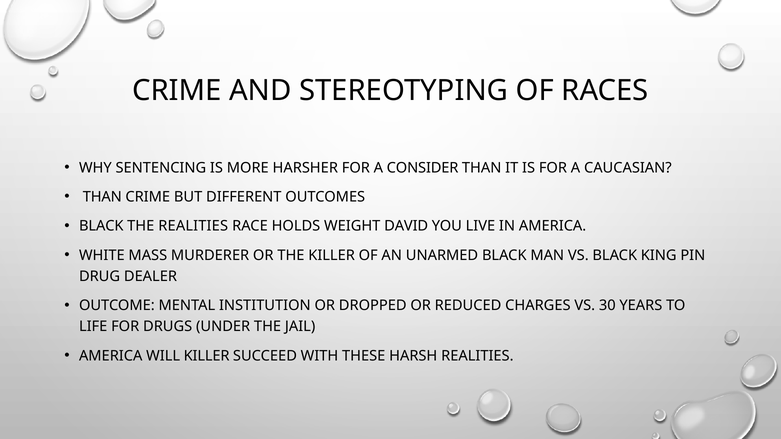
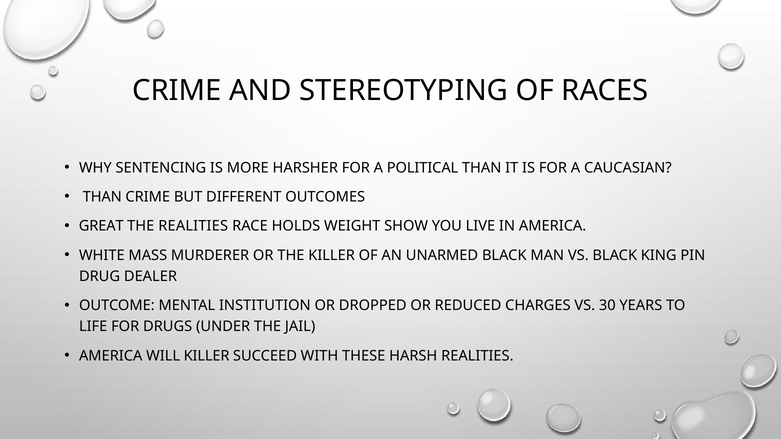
CONSIDER: CONSIDER -> POLITICAL (423, 168)
BLACK: BLACK -> GREAT (101, 226)
DAVID: DAVID -> SHOW (406, 226)
